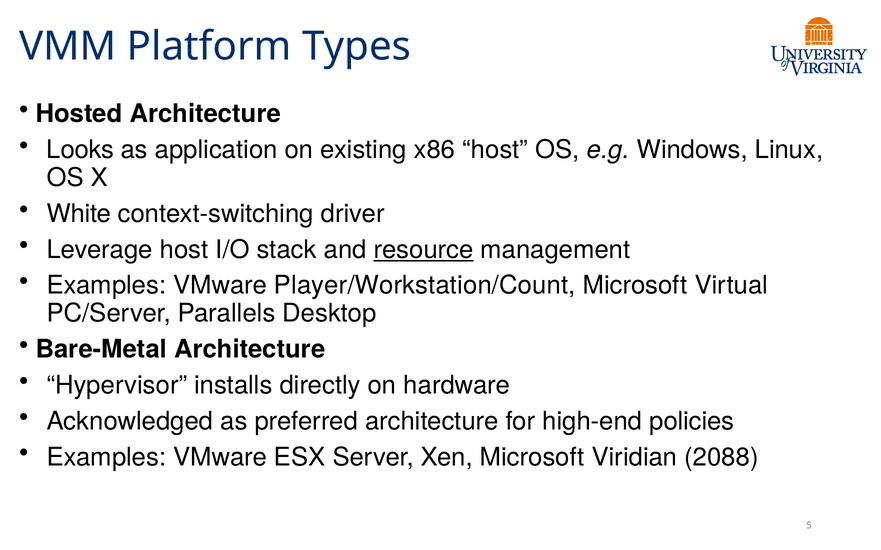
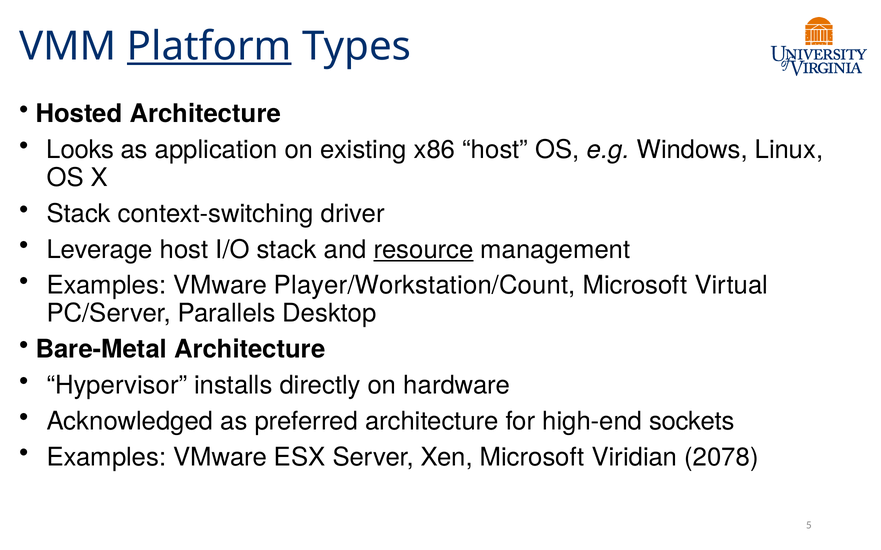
Platform underline: none -> present (209, 46)
White: White -> Stack (79, 214)
policies: policies -> sockets (692, 422)
2088: 2088 -> 2078 (721, 458)
